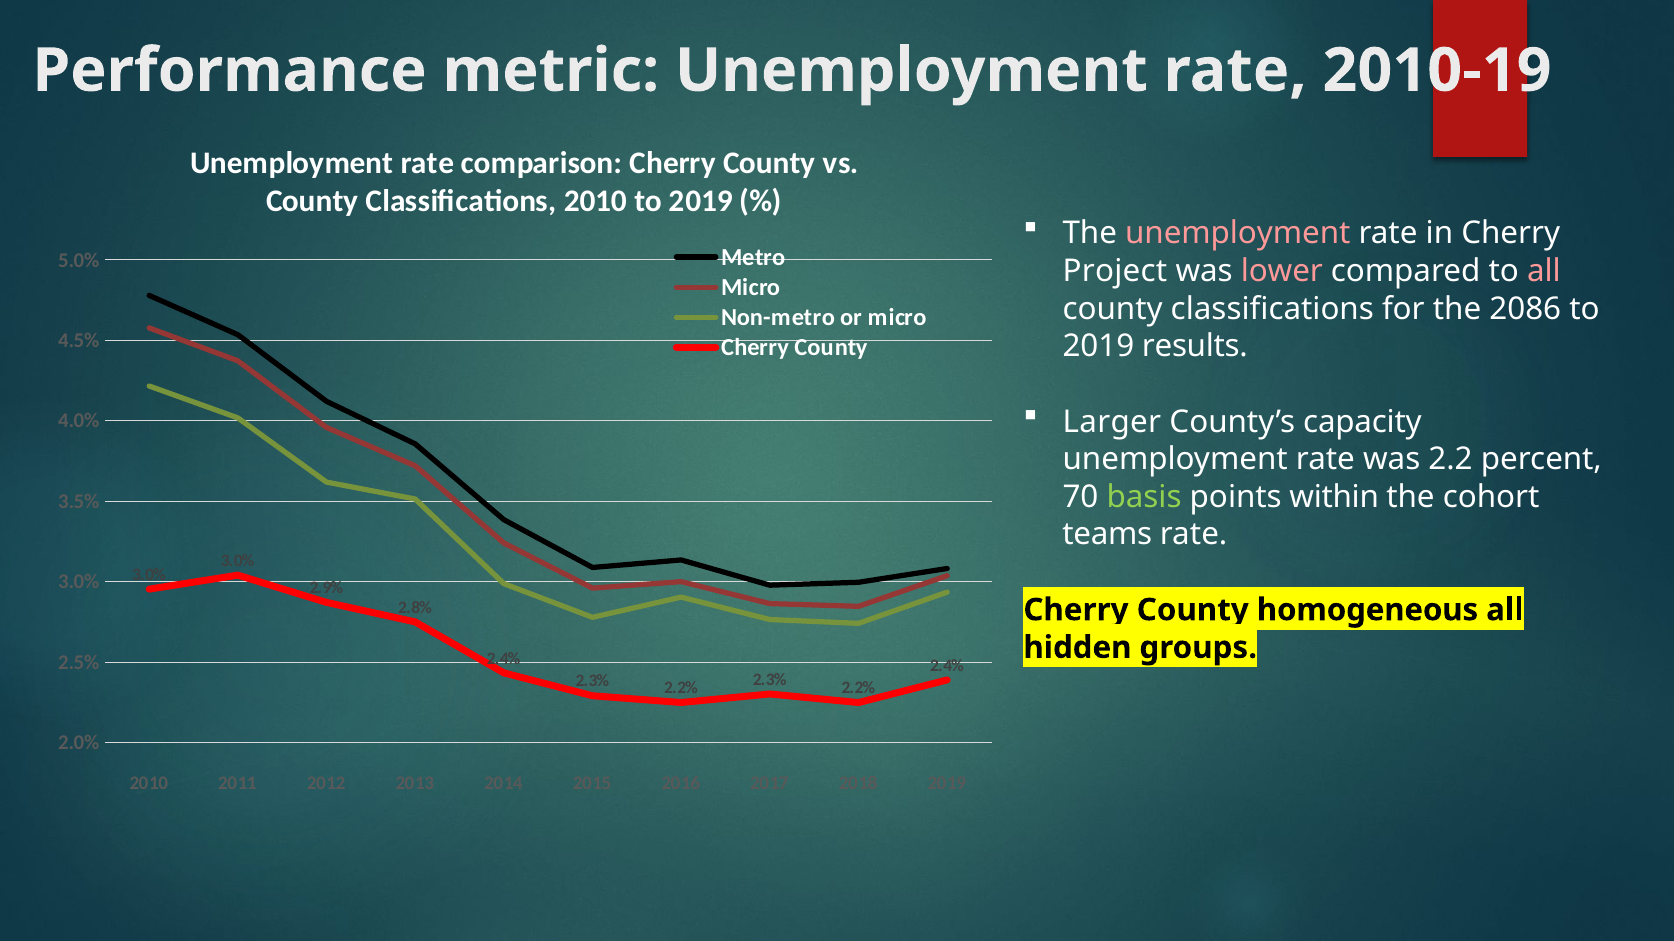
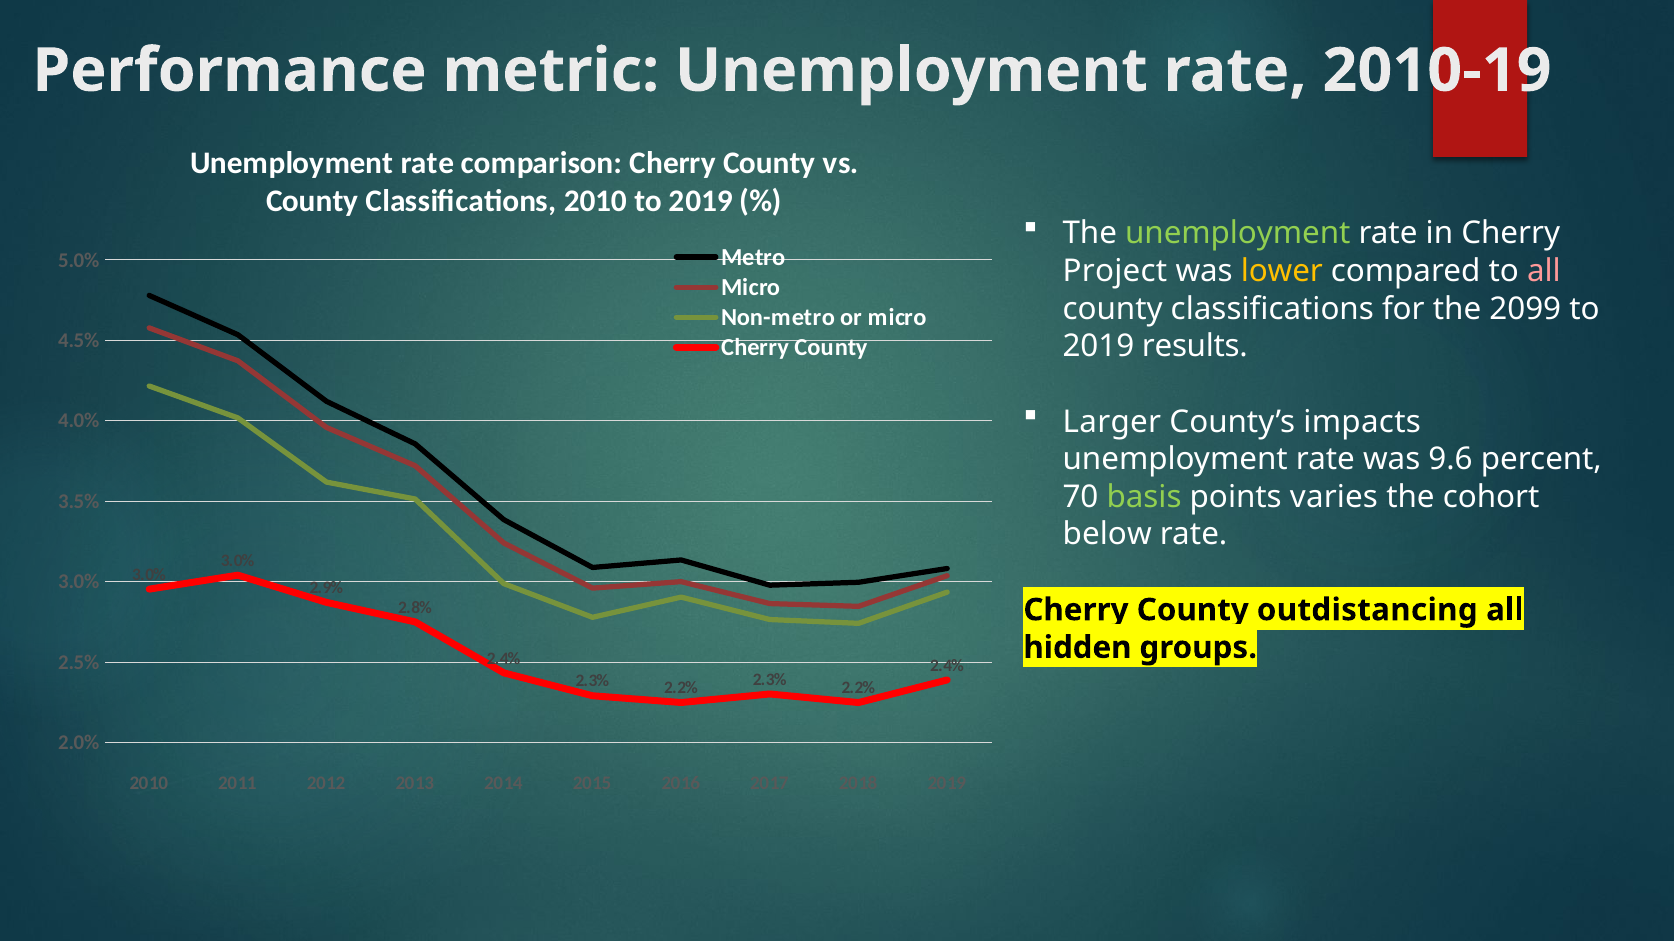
unemployment colour: pink -> light green (1238, 234)
lower colour: pink -> yellow (1282, 271)
2086: 2086 -> 2099 (1525, 309)
capacity: capacity -> impacts (1362, 422)
2.2: 2.2 -> 9.6 (1450, 460)
within: within -> varies (1334, 497)
teams: teams -> below (1107, 535)
homogeneous: homogeneous -> outdistancing (1367, 610)
